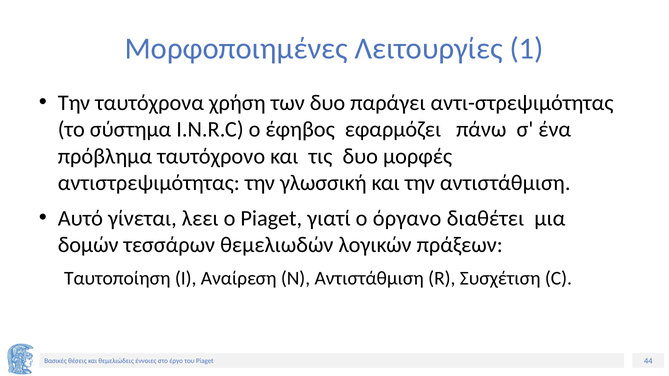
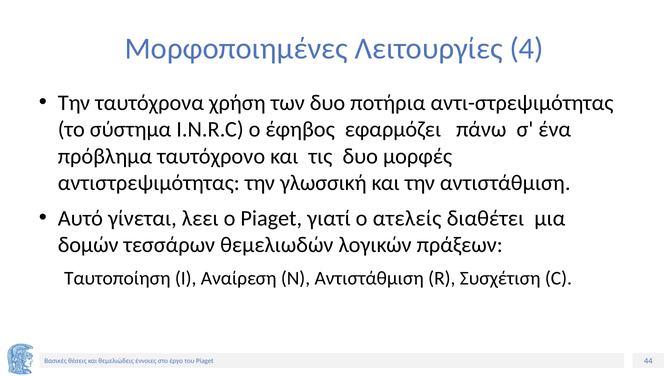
1: 1 -> 4 (527, 49)
παράγει: παράγει -> ποτήρια (388, 103)
όργανο: όργανο -> ατελείς (407, 218)
